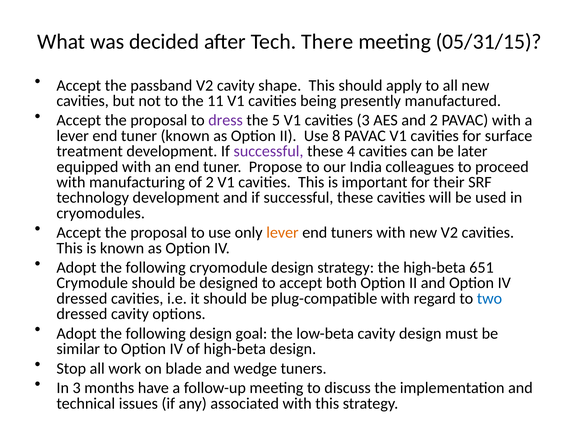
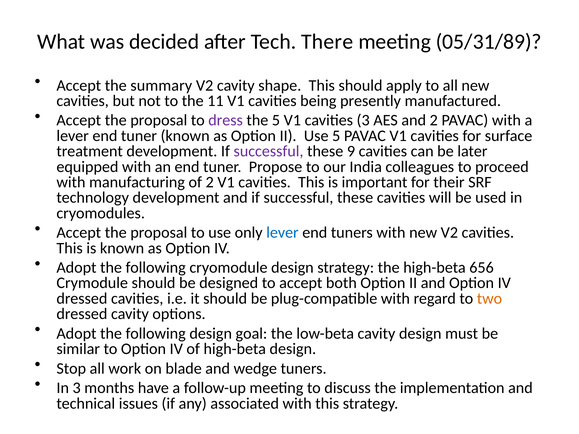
05/31/15: 05/31/15 -> 05/31/89 (489, 42)
passband: passband -> summary (161, 85)
Use 8: 8 -> 5 (336, 136)
4: 4 -> 9 (351, 151)
lever colour: orange -> blue (282, 233)
651: 651 -> 656 (482, 268)
two colour: blue -> orange (489, 299)
